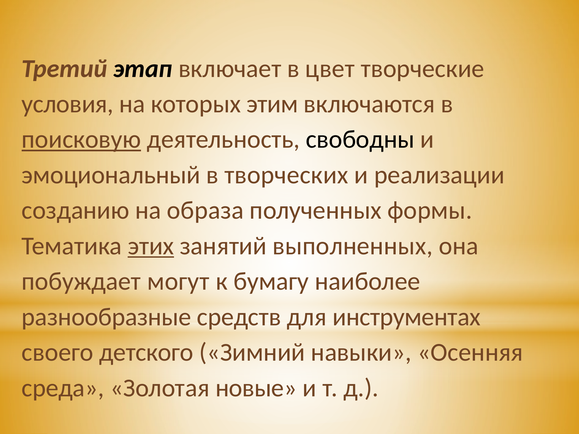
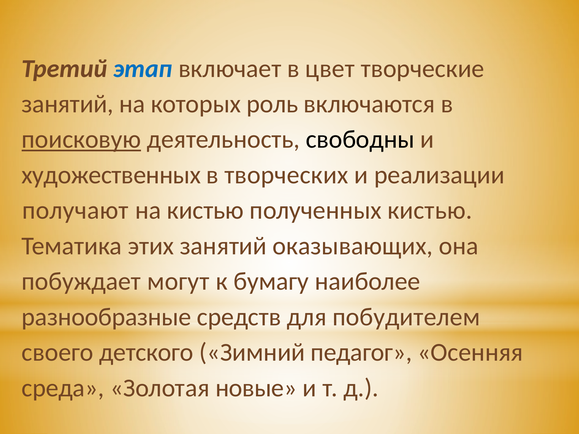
этап colour: black -> blue (143, 69)
условия: условия -> занятий (68, 104)
этим: этим -> роль (272, 104)
эмоциональный: эмоциональный -> художественных (111, 175)
созданию: созданию -> получают (75, 211)
на образа: образа -> кистью (205, 211)
полученных формы: формы -> кистью (430, 211)
этих underline: present -> none (151, 246)
выполненных: выполненных -> оказывающих (353, 246)
инструментах: инструментах -> побудителем (406, 317)
навыки: навыки -> педагог (361, 353)
